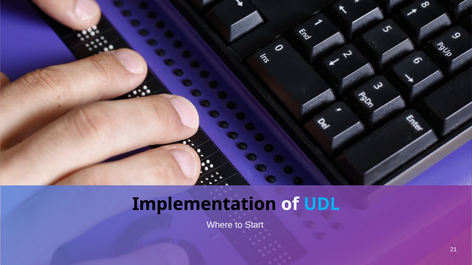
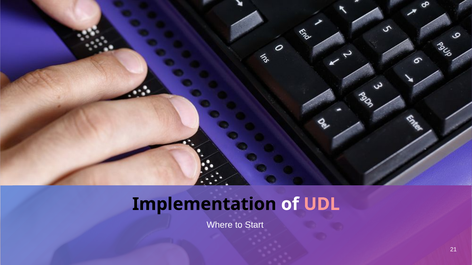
UDL colour: light blue -> pink (322, 205)
